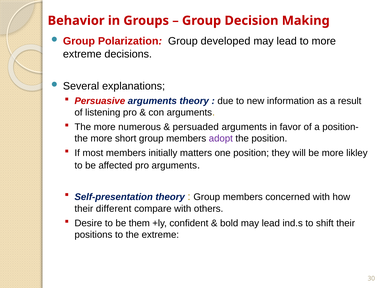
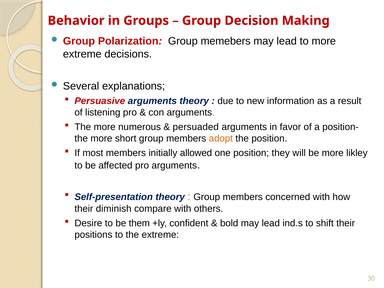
developed: developed -> memebers (226, 41)
adopt colour: purple -> orange (221, 139)
matters: matters -> allowed (196, 153)
different: different -> diminish (114, 209)
